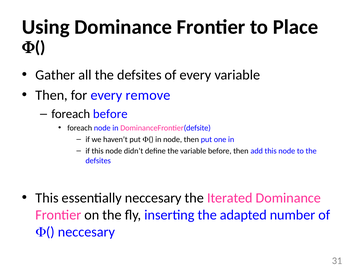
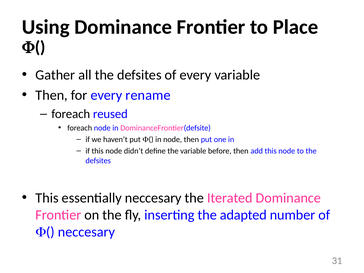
remove: remove -> rename (148, 95)
foreach before: before -> reused (110, 114)
